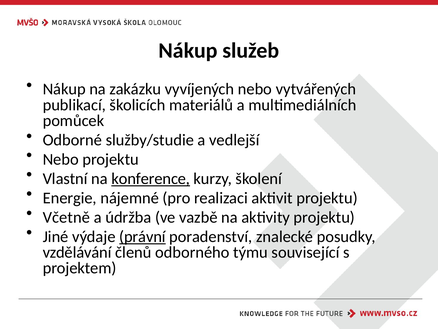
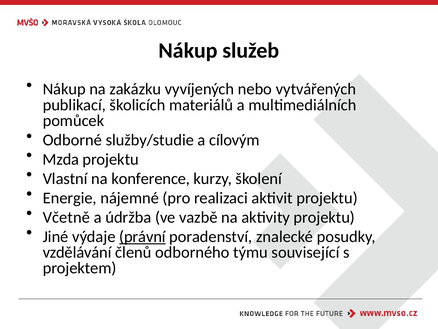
vedlejší: vedlejší -> cílovým (234, 140)
Nebo: Nebo -> Mzda (61, 159)
konference underline: present -> none (151, 178)
